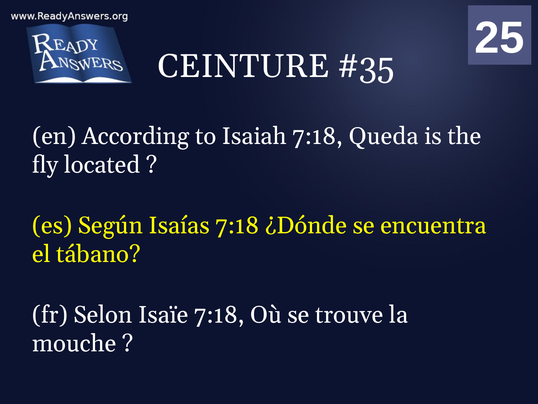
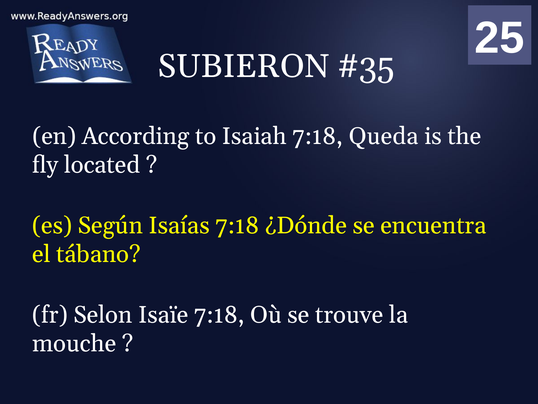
CEINTURE: CEINTURE -> SUBIERON (244, 66)
